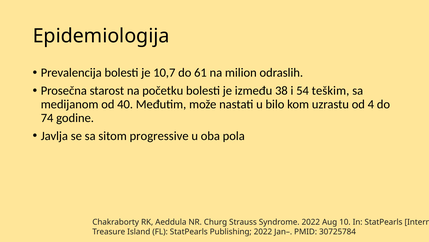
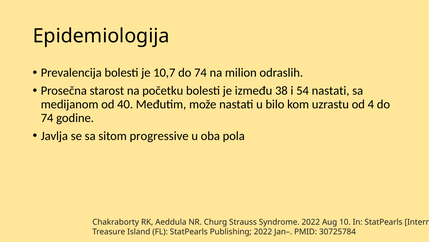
10,7 do 61: 61 -> 74 (200, 73)
54 teškim: teškim -> nastati (331, 91)
